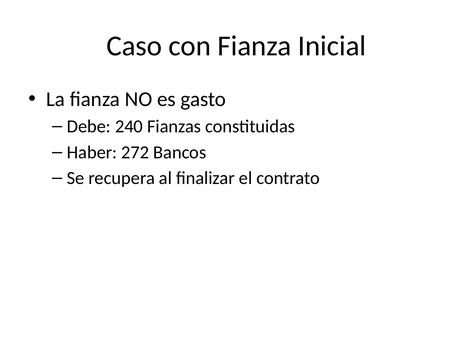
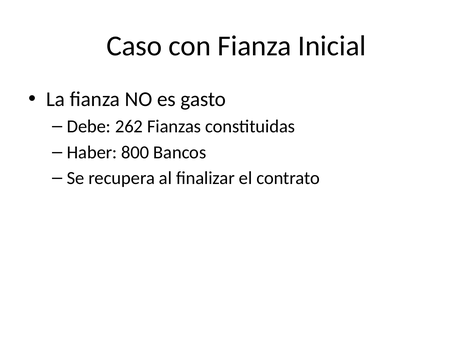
240: 240 -> 262 (129, 126)
272: 272 -> 800 (135, 152)
